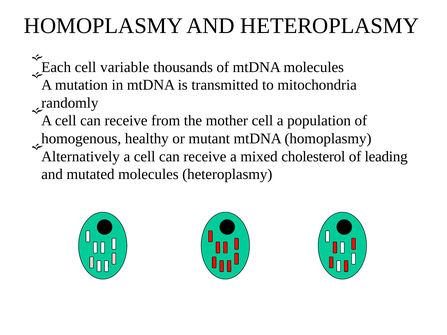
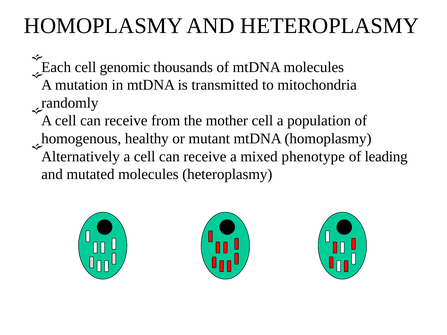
variable: variable -> genomic (125, 67)
cholesterol: cholesterol -> phenotype (313, 157)
